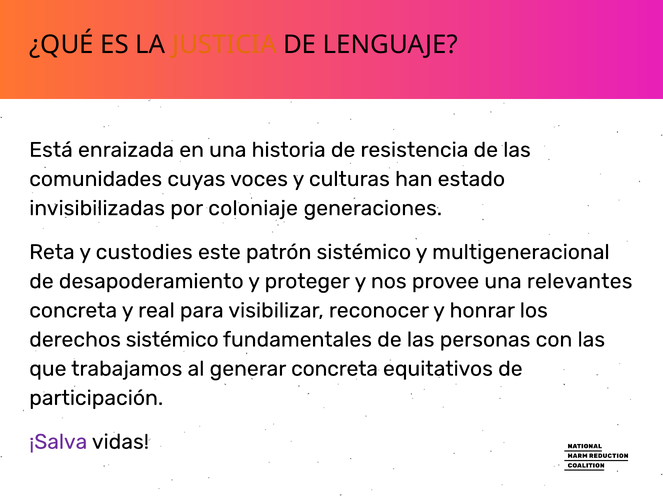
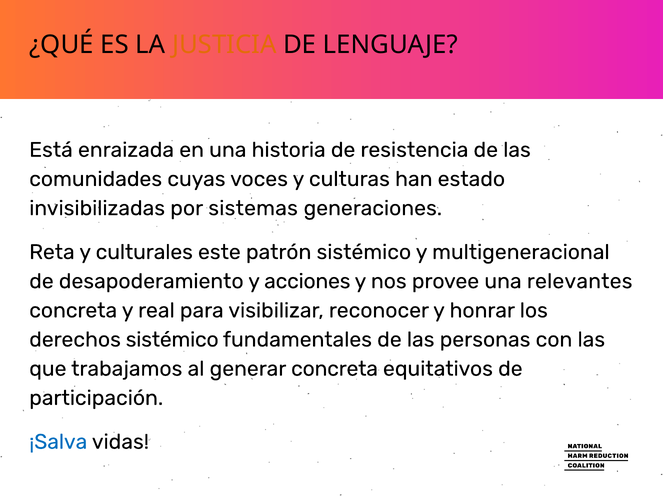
coloniaje: coloniaje -> sistemas (253, 208)
custodies: custodies -> culturales (144, 252)
proteger: proteger -> acciones (307, 281)
¡Salva colour: purple -> blue (58, 442)
